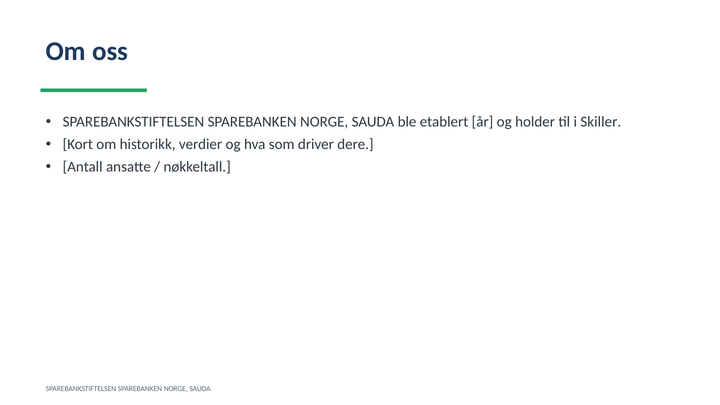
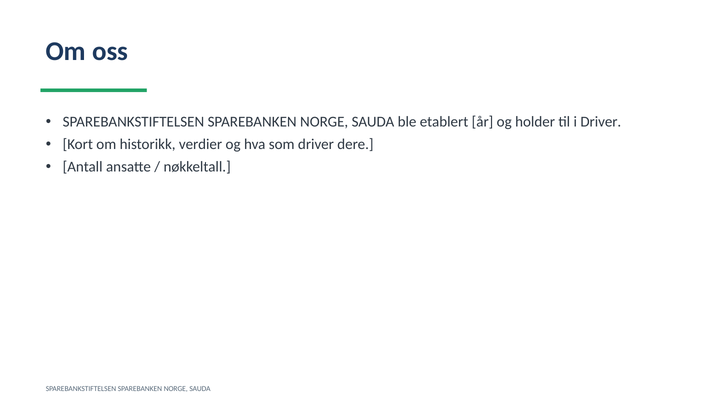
i Skiller: Skiller -> Driver (601, 122)
